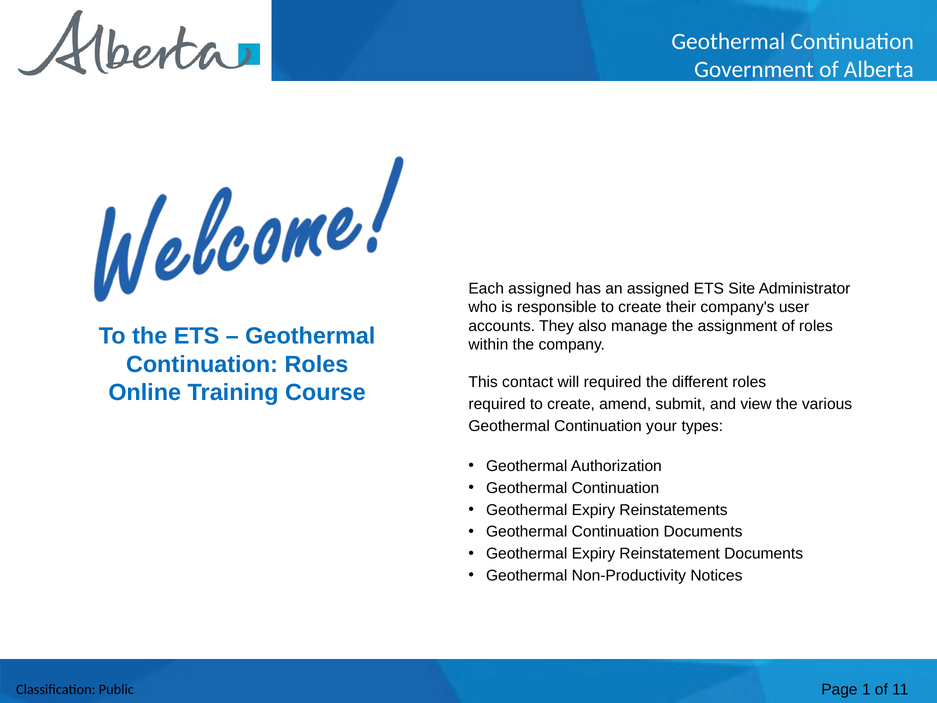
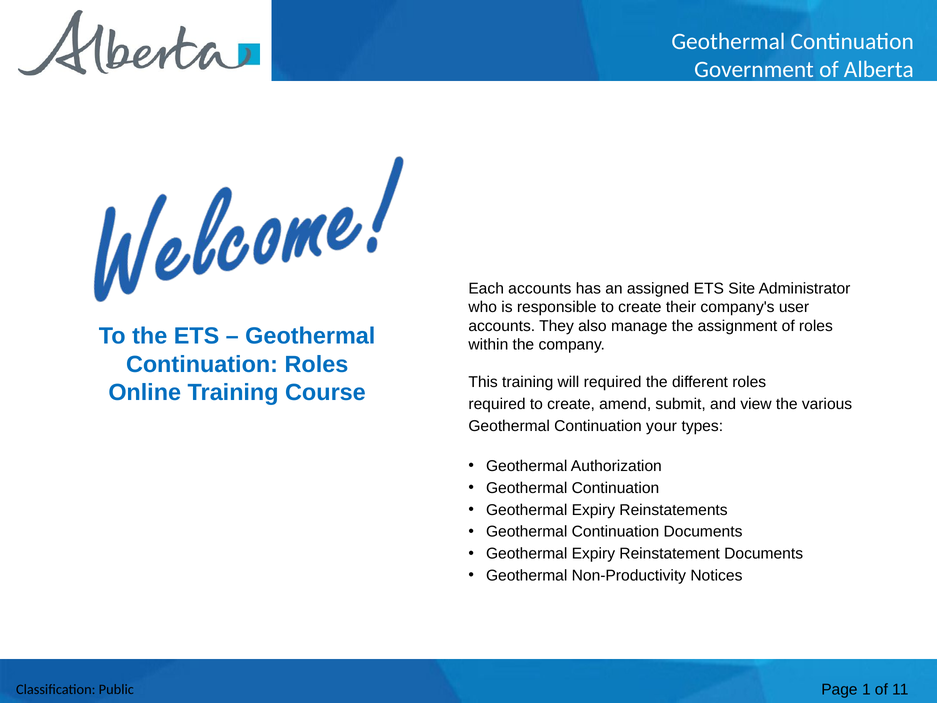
Each assigned: assigned -> accounts (540, 288)
This contact: contact -> training (528, 382)
